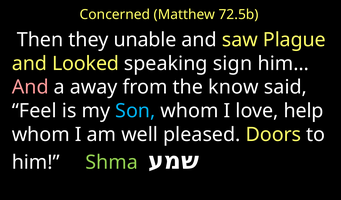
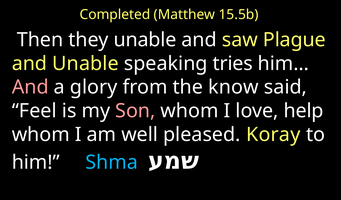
Concerned: Concerned -> Completed (115, 15)
72.5b: 72.5b -> 15.5b (239, 15)
and Looked: Looked -> Unable (85, 63)
sign: sign -> tries (233, 63)
away: away -> glory (94, 87)
Son colour: light blue -> pink (135, 111)
Doors: Doors -> Koray (273, 134)
Shma colour: light green -> light blue (112, 162)
